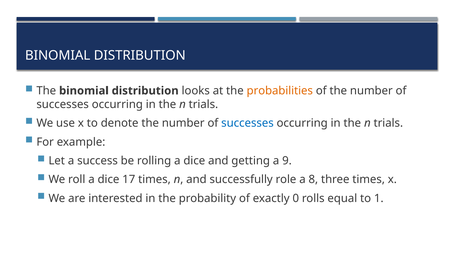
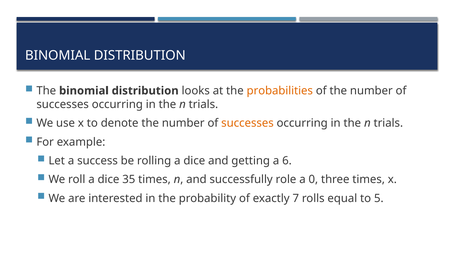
successes colour: blue -> orange (247, 123)
9: 9 -> 6 (287, 160)
17: 17 -> 35 (129, 179)
8: 8 -> 0 (313, 179)
0: 0 -> 7 (296, 198)
1: 1 -> 5 (379, 198)
